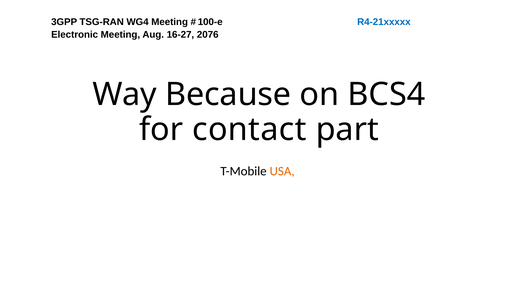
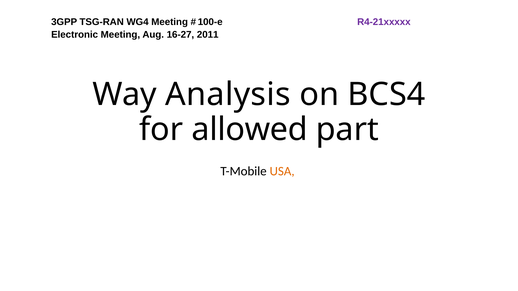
R4-21xxxxx colour: blue -> purple (384, 22)
2076: 2076 -> 2011 (208, 35)
Because: Because -> Analysis (228, 95)
contact: contact -> allowed (250, 129)
